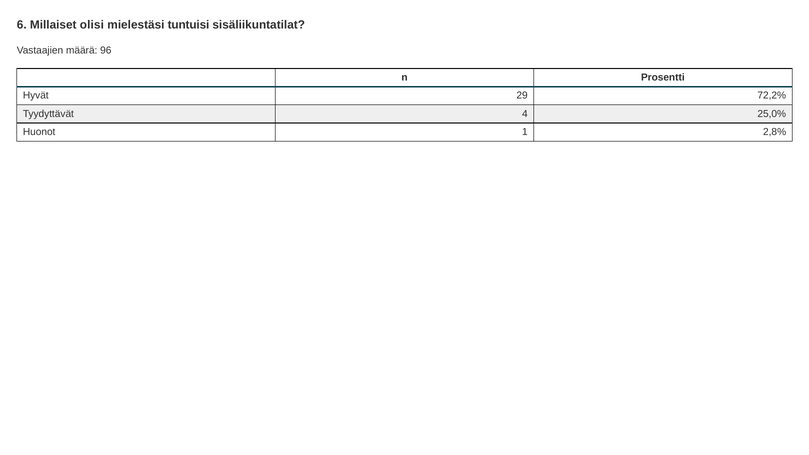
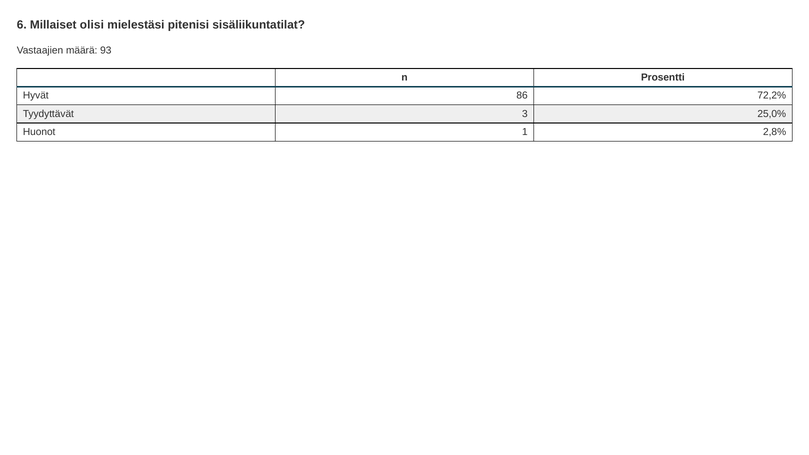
tuntuisi: tuntuisi -> pitenisi (188, 25)
96: 96 -> 93 (106, 50)
29: 29 -> 86 (522, 96)
4: 4 -> 3 (525, 114)
